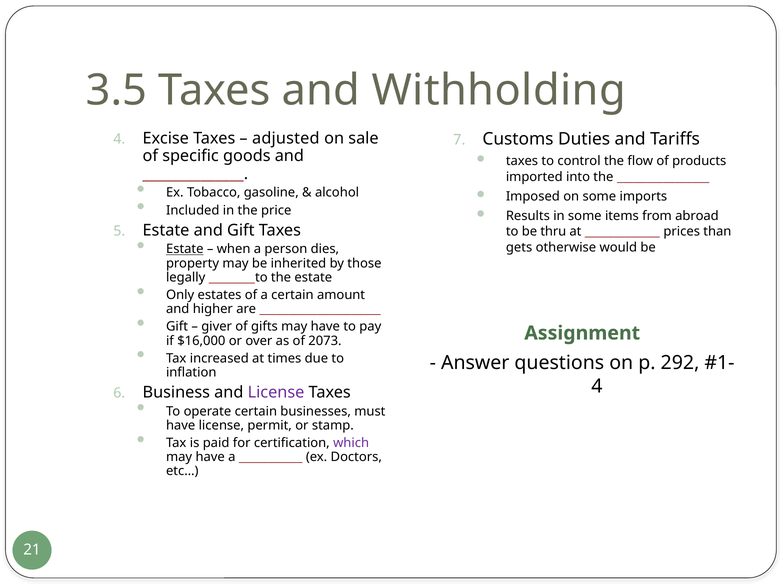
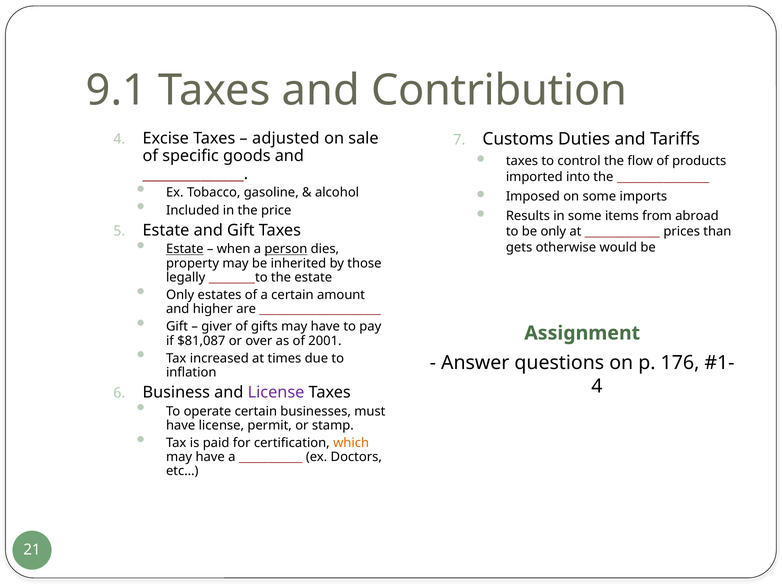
3.5: 3.5 -> 9.1 (117, 90)
Withholding: Withholding -> Contribution (499, 90)
be thru: thru -> only (553, 232)
person underline: none -> present (286, 249)
$16,000: $16,000 -> $81,087 (201, 341)
2073: 2073 -> 2001 (325, 341)
292: 292 -> 176 (680, 363)
which colour: purple -> orange (351, 443)
